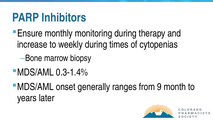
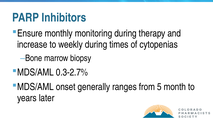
0.3-1.4%: 0.3-1.4% -> 0.3-2.7% (72, 72)
9: 9 -> 5 (159, 87)
